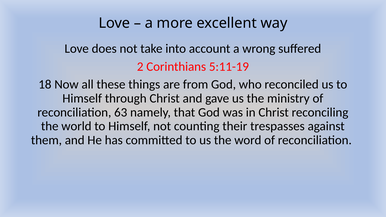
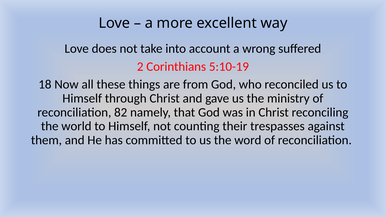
5:11-19: 5:11-19 -> 5:10-19 (229, 67)
63: 63 -> 82 (121, 112)
